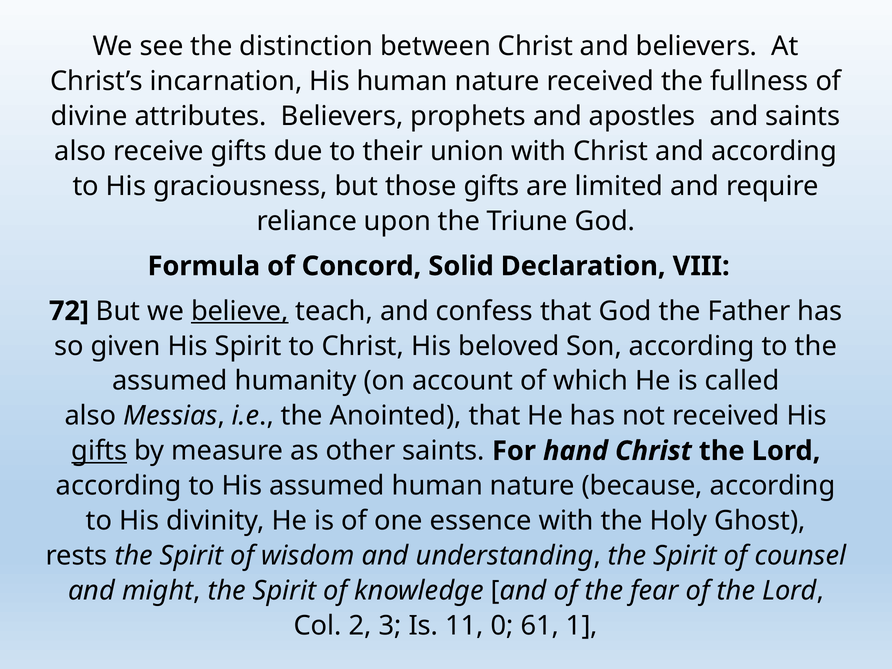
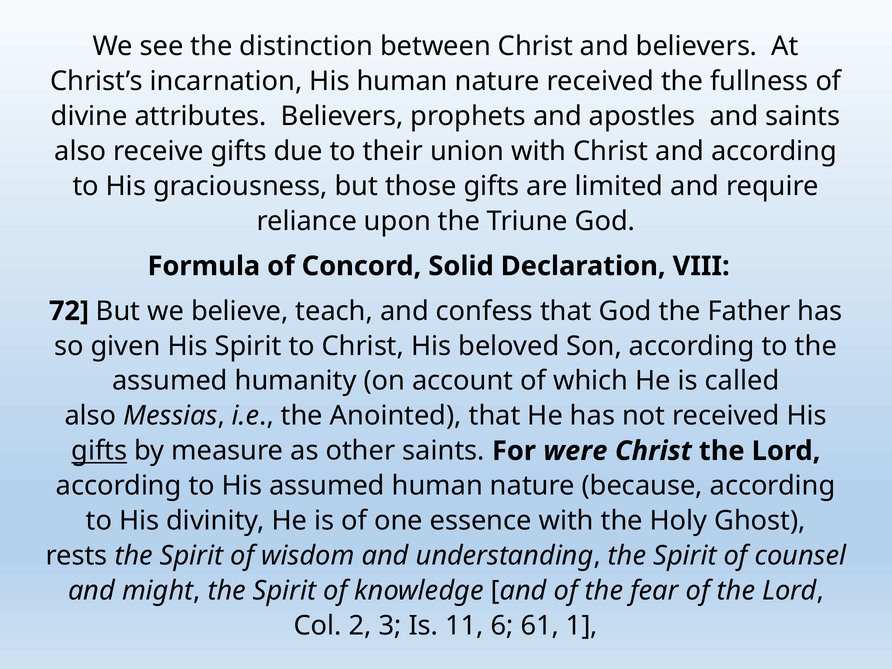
believe underline: present -> none (240, 311)
hand: hand -> were (575, 451)
0: 0 -> 6 (502, 626)
